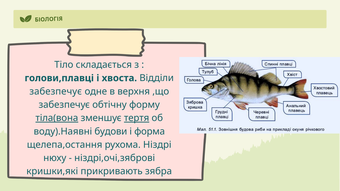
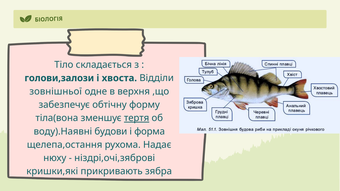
голови,плавці: голови,плавці -> голови,залози (59, 78)
забезпечує: забезпечує -> зовнішньої (56, 92)
тіла(вона underline: present -> none (57, 118)
Ніздрі: Ніздрі -> Надає (157, 145)
